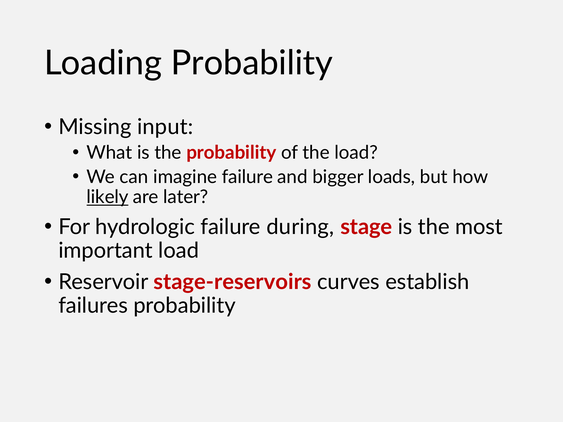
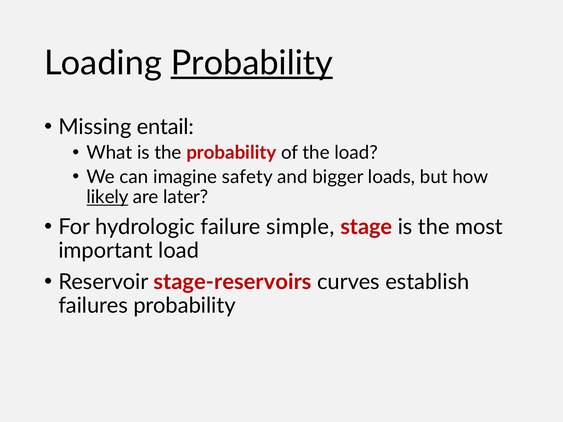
Probability underline: none -> present (252, 63)
input: input -> entail (165, 127)
imagine failure: failure -> safety (247, 177)
during: during -> simple (300, 227)
